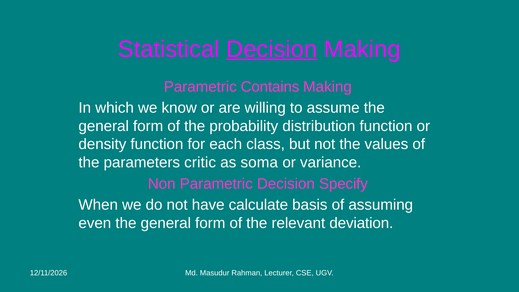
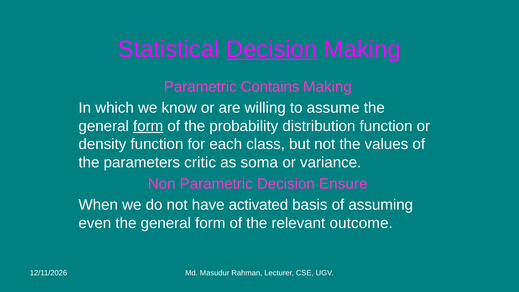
form underline: none -> present (148, 126)
Specify: Specify -> Ensure (343, 184)
calculate: calculate -> activated (258, 205)
deviation: deviation -> outcome (361, 223)
